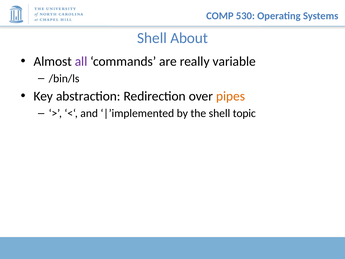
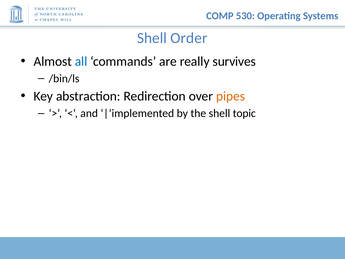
About: About -> Order (189, 38)
all colour: purple -> blue (81, 61)
variable: variable -> survives (234, 61)
